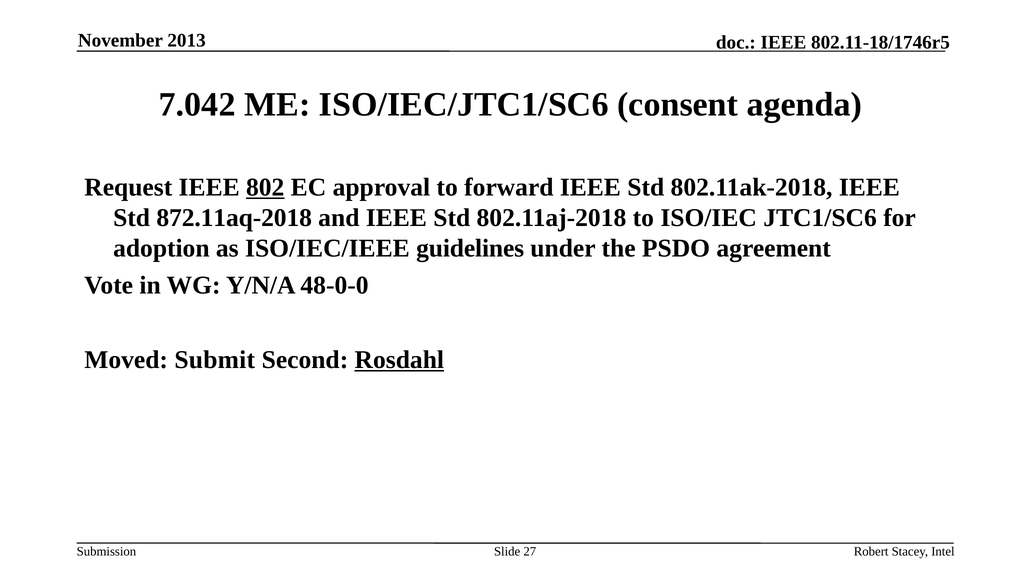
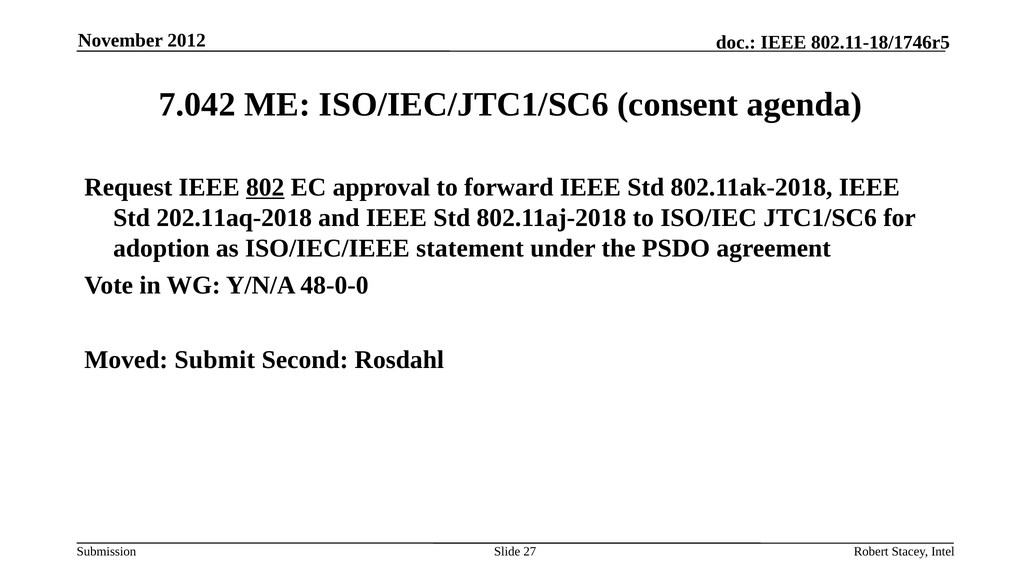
2013: 2013 -> 2012 (187, 41)
872.11aq-2018: 872.11aq-2018 -> 202.11aq-2018 (234, 218)
guidelines: guidelines -> statement (470, 248)
Rosdahl underline: present -> none (399, 360)
